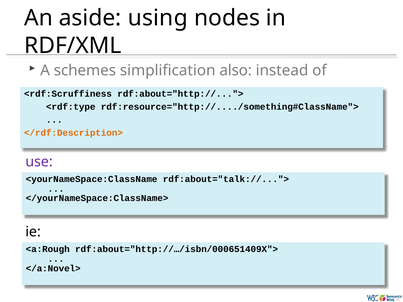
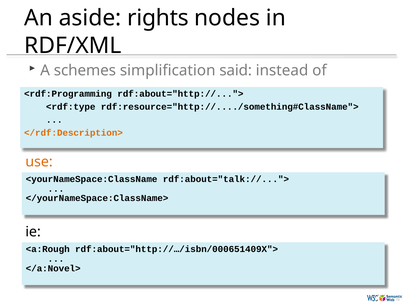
using: using -> rights (158, 18)
also: also -> said (236, 71)
<rdf:Scruffiness: <rdf:Scruffiness -> <rdf:Programming (68, 94)
use colour: purple -> orange (39, 162)
